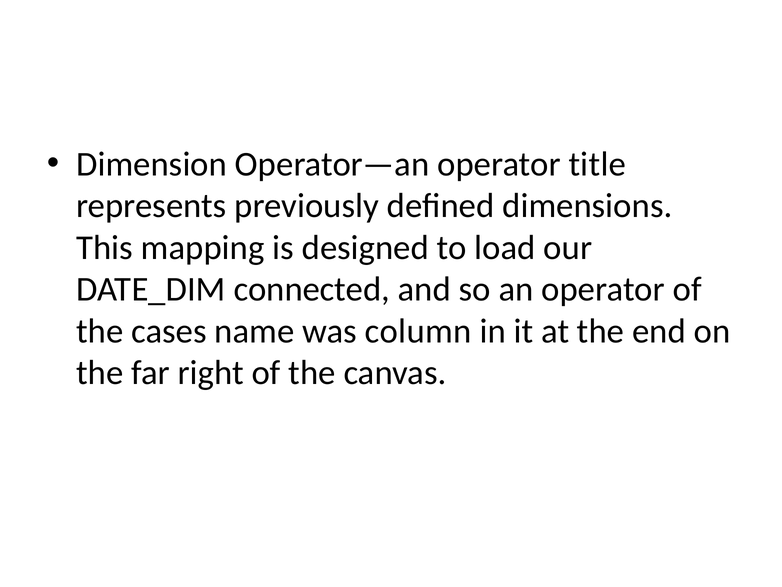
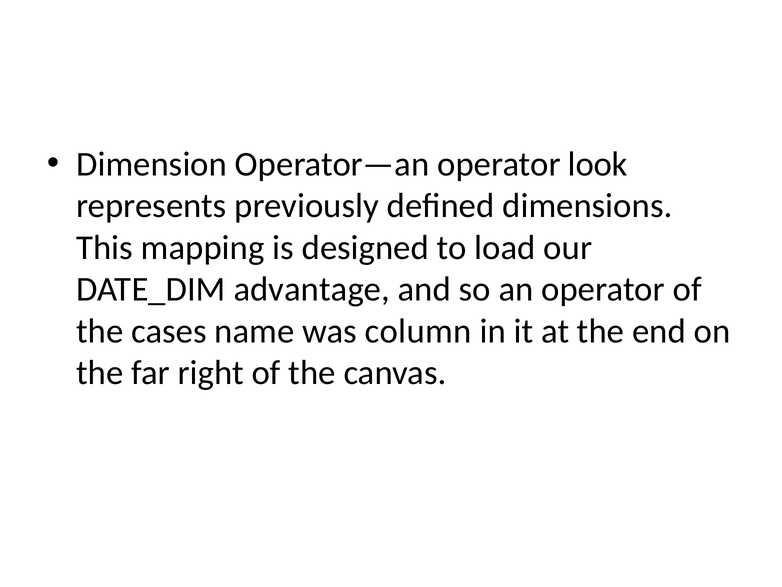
title: title -> look (598, 164)
connected: connected -> advantage (312, 289)
